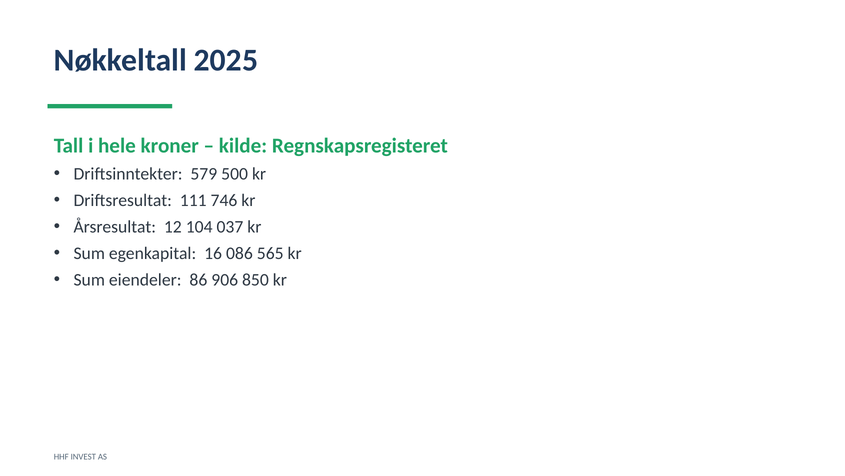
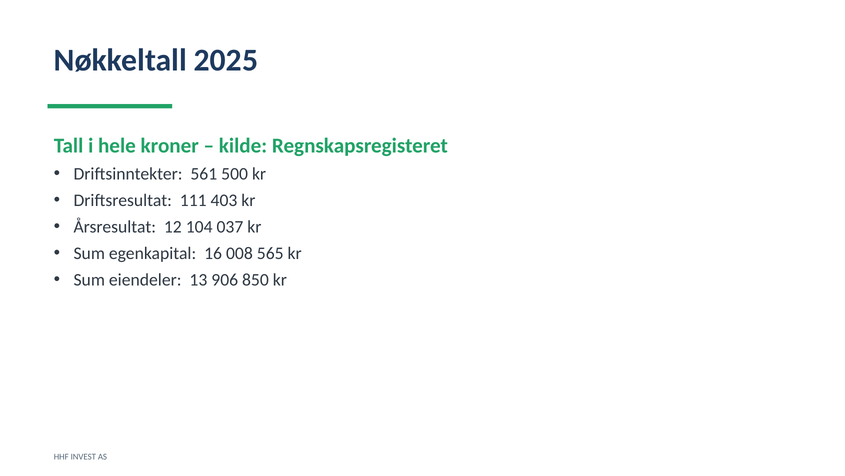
579: 579 -> 561 (204, 174)
746: 746 -> 403 (224, 200)
086: 086 -> 008 (239, 253)
86: 86 -> 13 (198, 279)
